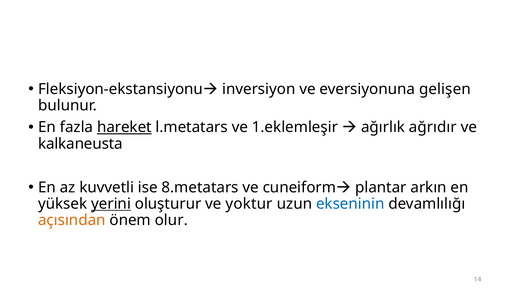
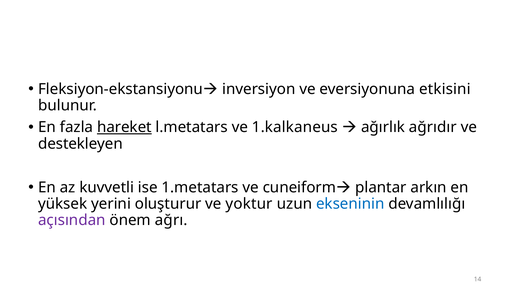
gelişen: gelişen -> etkisini (445, 89)
1.eklemleşir: 1.eklemleşir -> 1.kalkaneus (295, 127)
kalkaneusta: kalkaneusta -> destekleyen (80, 144)
8.metatars: 8.metatars -> 1.metatars (200, 187)
yerini underline: present -> none (111, 204)
açısından colour: orange -> purple (72, 220)
olur: olur -> ağrı (171, 220)
